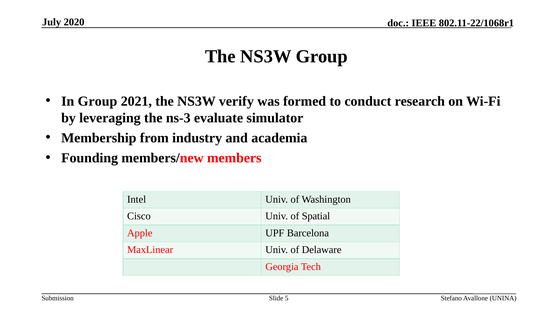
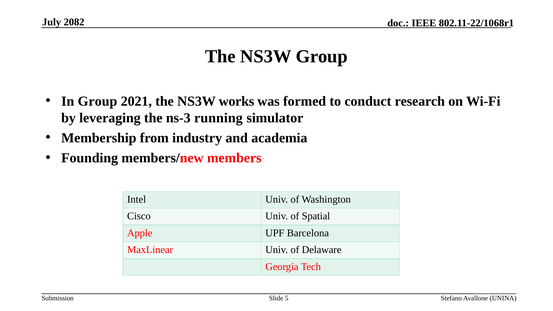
2020: 2020 -> 2082 (74, 22)
verify: verify -> works (236, 101)
evaluate: evaluate -> running (218, 118)
